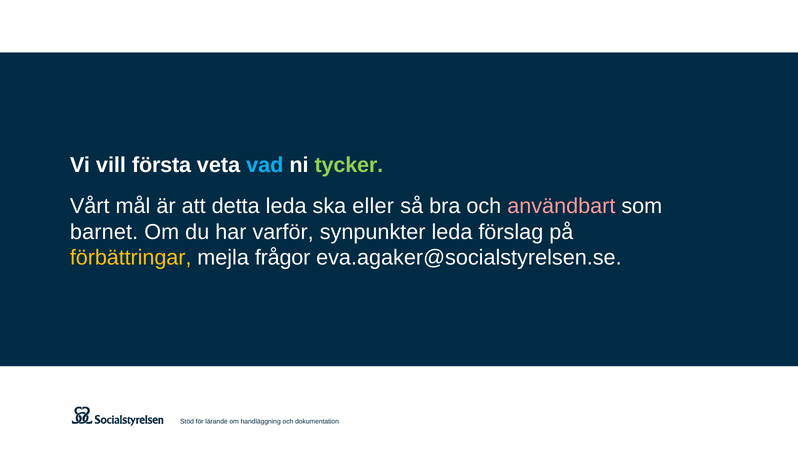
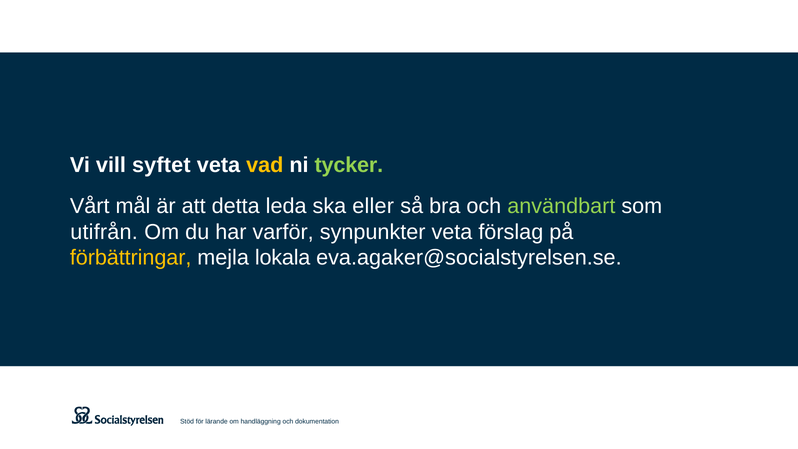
första: första -> syftet (161, 165)
vad colour: light blue -> yellow (265, 165)
användbart colour: pink -> light green (561, 206)
barnet: barnet -> utifrån (104, 232)
synpunkter leda: leda -> veta (452, 232)
frågor: frågor -> lokala (283, 258)
